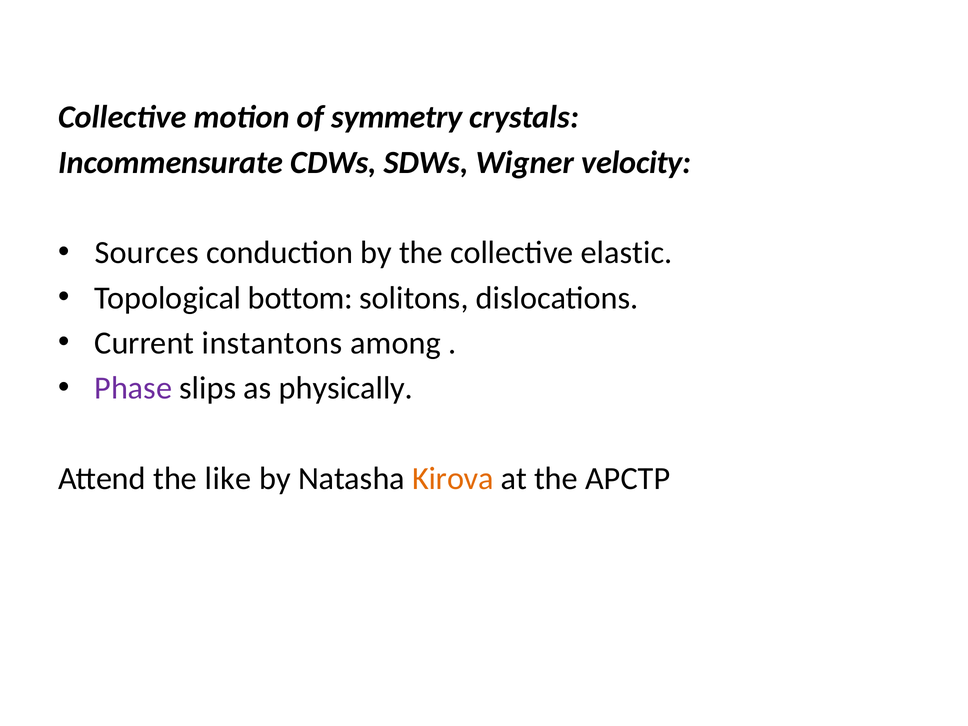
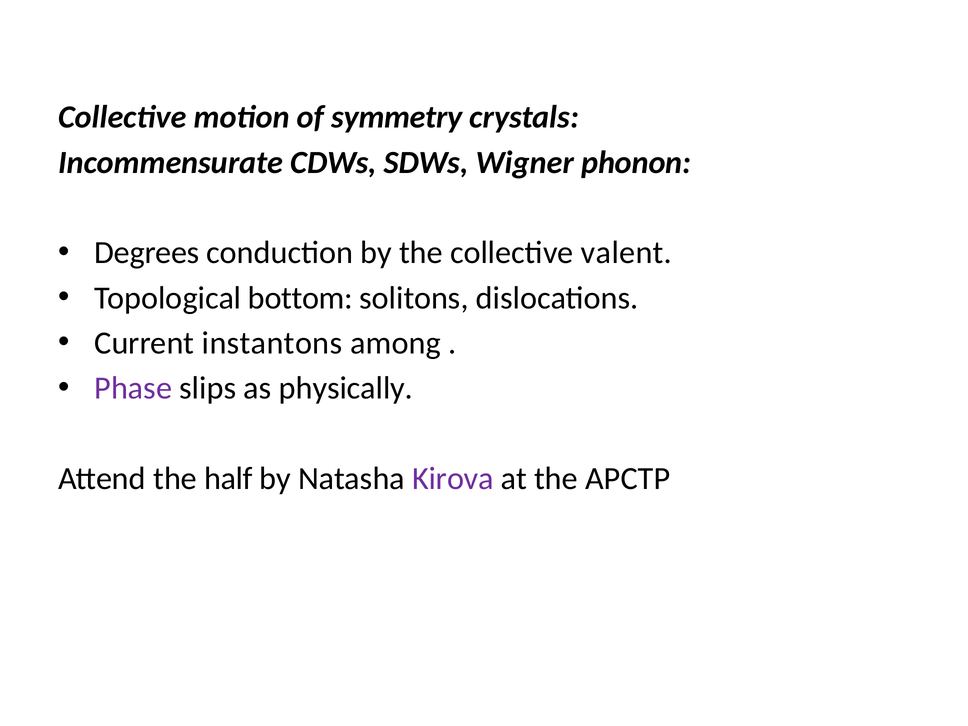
velocity: velocity -> phonon (636, 162)
Sources: Sources -> Degrees (147, 253)
elastic: elastic -> valent (626, 253)
like: like -> half (228, 478)
Kirova colour: orange -> purple (453, 478)
